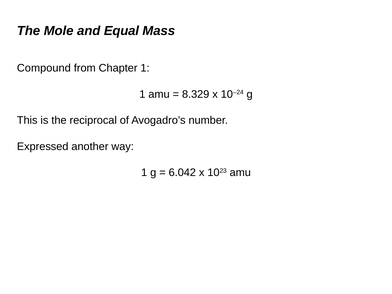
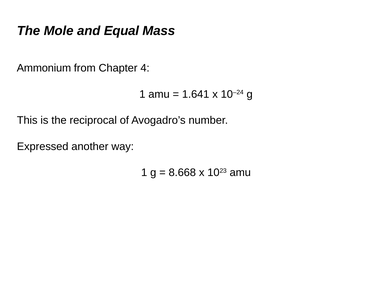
Compound: Compound -> Ammonium (44, 68)
Chapter 1: 1 -> 4 (145, 68)
8.329: 8.329 -> 1.641 (196, 94)
6.042: 6.042 -> 8.668 (182, 173)
